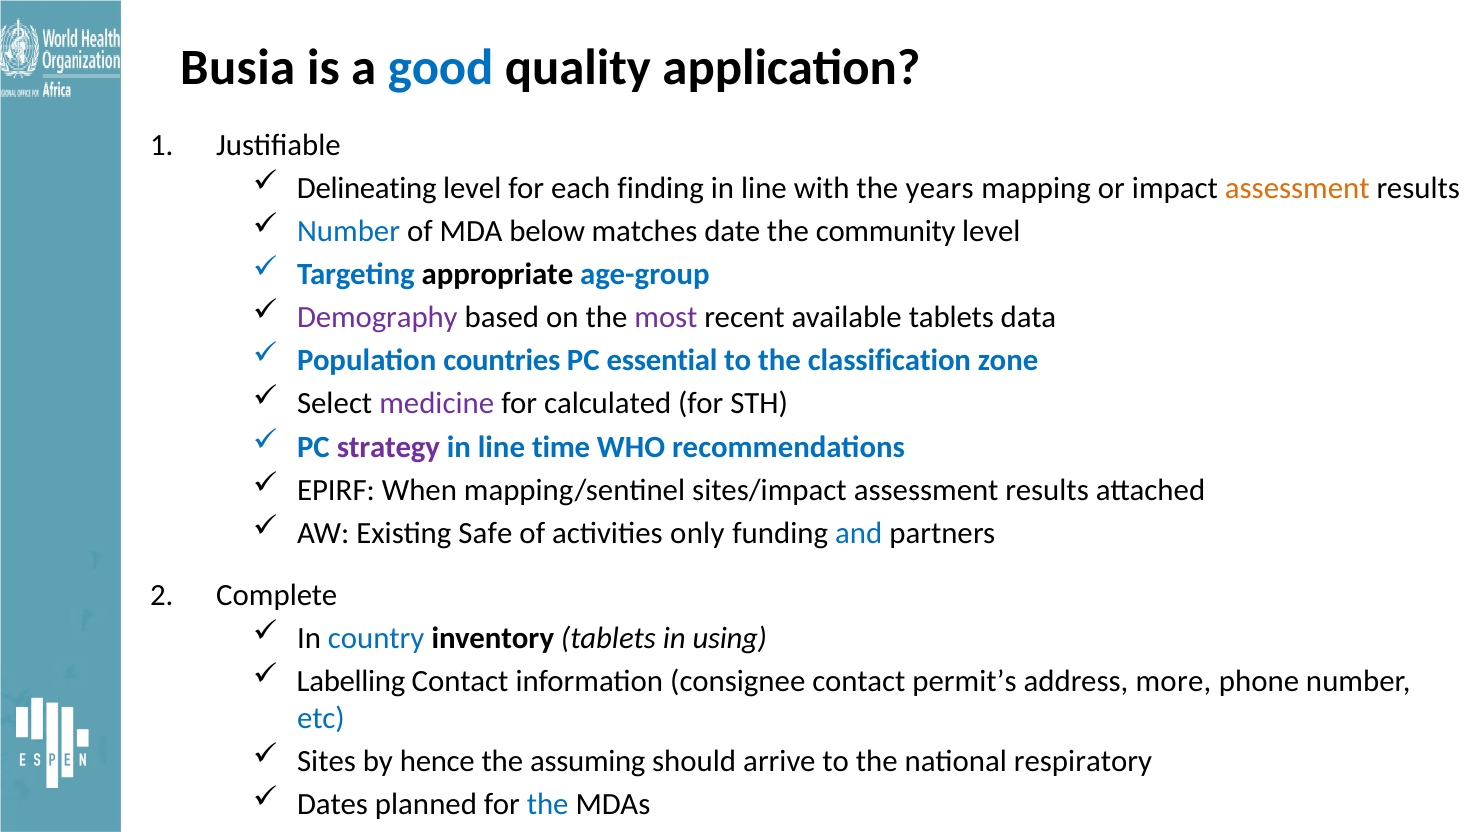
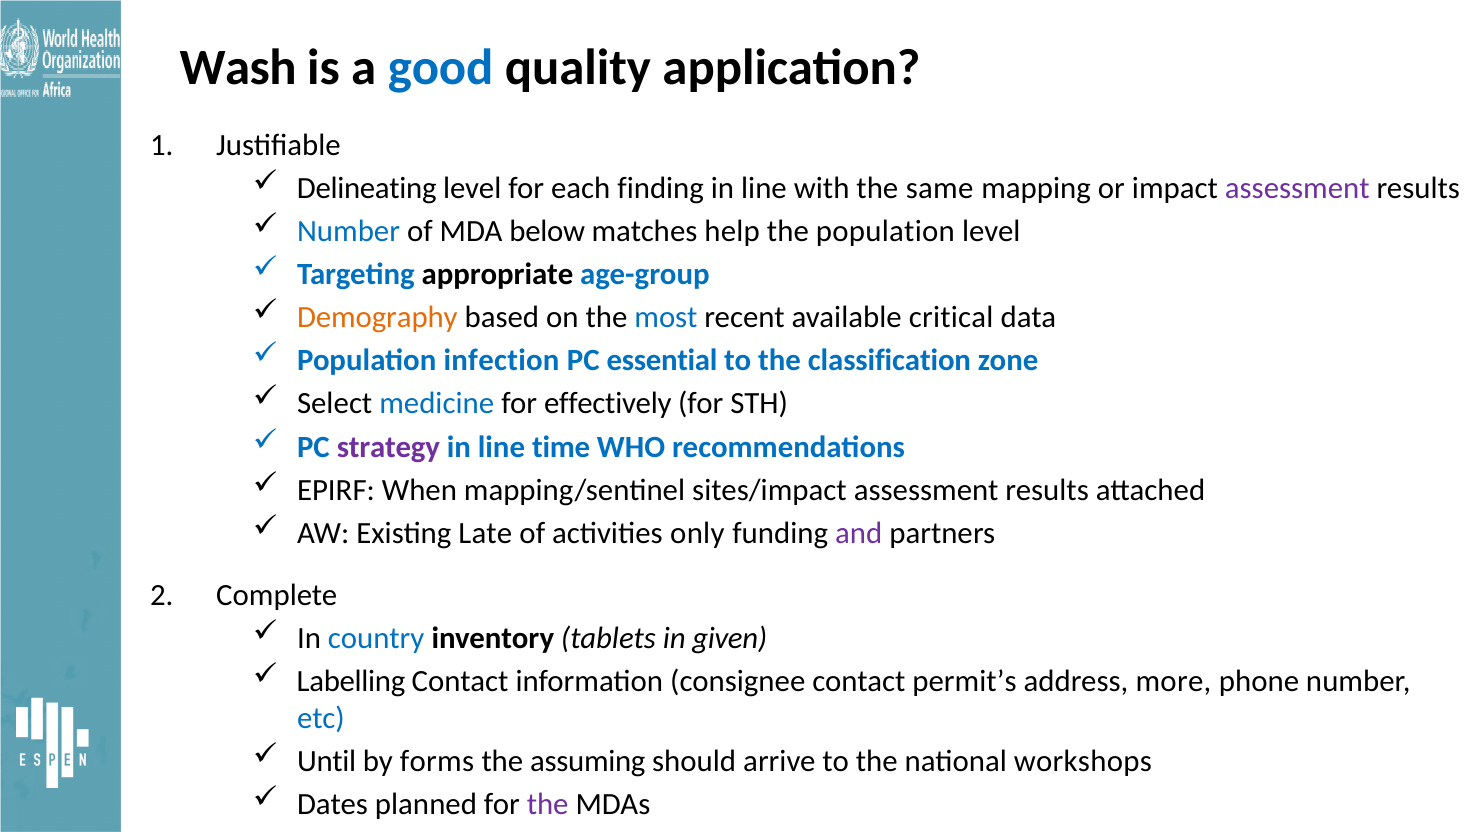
Busia: Busia -> Wash (238, 68)
years: years -> same (940, 188)
assessment colour: orange -> purple (1297, 188)
date: date -> help (732, 231)
the community: community -> population (885, 231)
Demography colour: purple -> orange (377, 317)
most colour: purple -> blue (666, 317)
available tablets: tablets -> critical (951, 317)
countries: countries -> infection (502, 361)
medicine colour: purple -> blue (437, 404)
calculated: calculated -> effectively (608, 404)
Safe: Safe -> Late (485, 533)
and colour: blue -> purple (859, 533)
using: using -> given (730, 638)
Sites: Sites -> Until (327, 761)
hence: hence -> forms (437, 761)
respiratory: respiratory -> workshops (1083, 761)
the colour: blue -> purple (548, 804)
